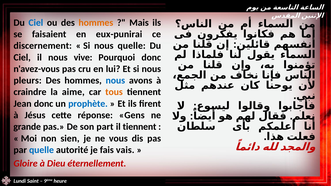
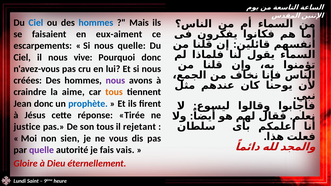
hommes colour: orange -> blue (96, 23)
eux-punirai: eux-punirai -> eux-aiment (119, 34)
discernement: discernement -> escarpements (43, 46)
pleurs: pleurs -> créées (28, 81)
nous colour: blue -> purple (115, 81)
Gens: Gens -> Tirée (132, 115)
grande: grande -> justice (27, 127)
son part: part -> tous (105, 127)
il tiennent: tiennent -> rejetant (139, 127)
quelle colour: blue -> purple (41, 150)
